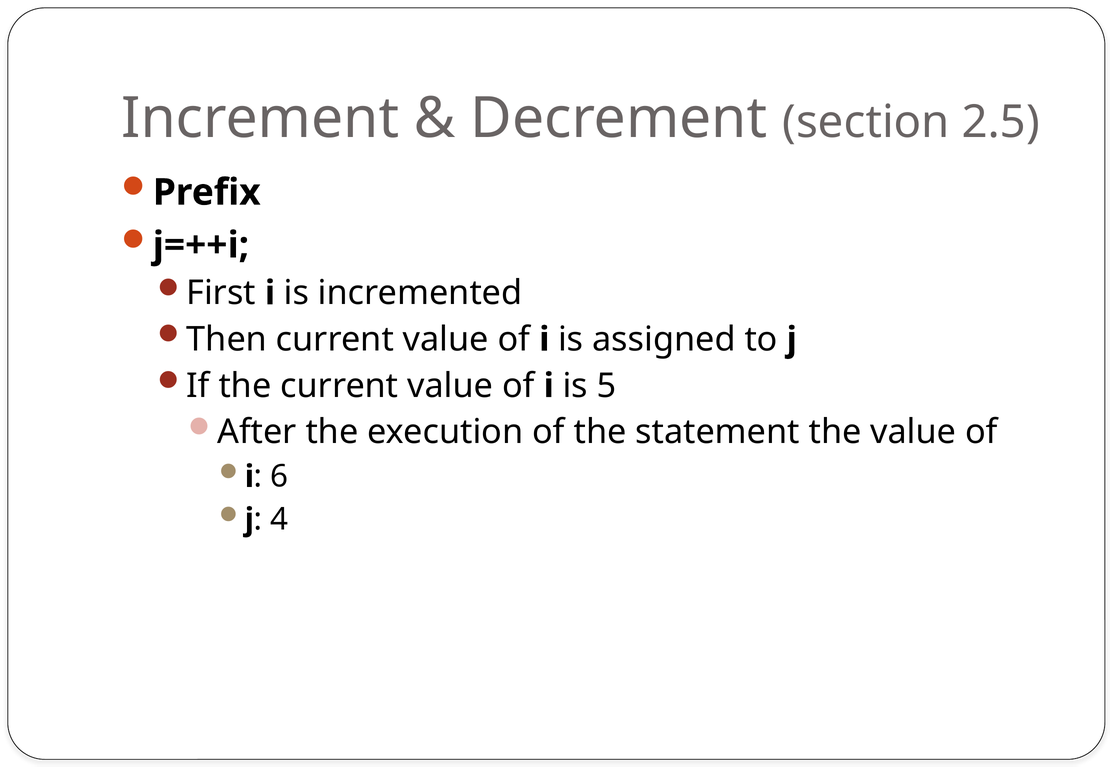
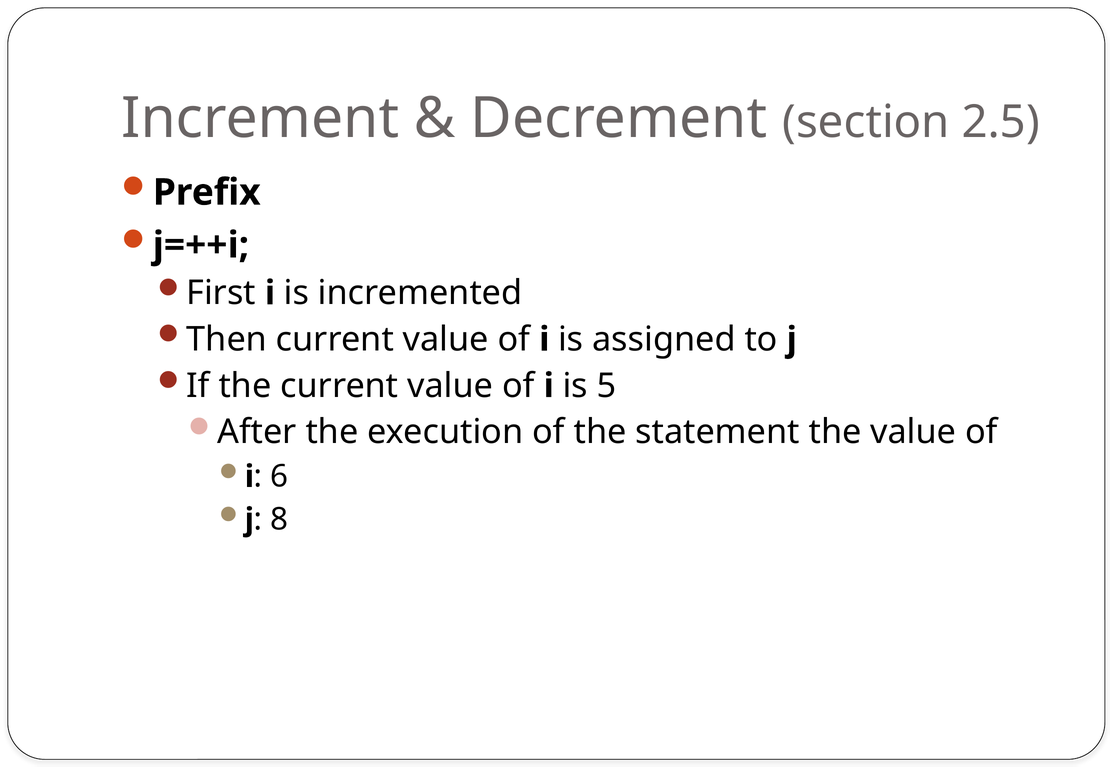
4: 4 -> 8 (279, 520)
